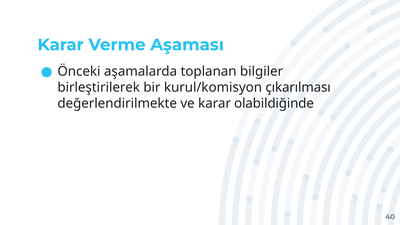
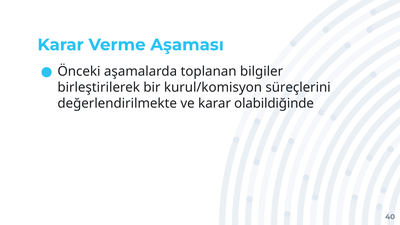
çıkarılması: çıkarılması -> süreçlerini (298, 88)
